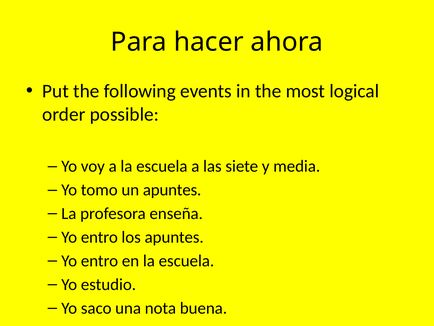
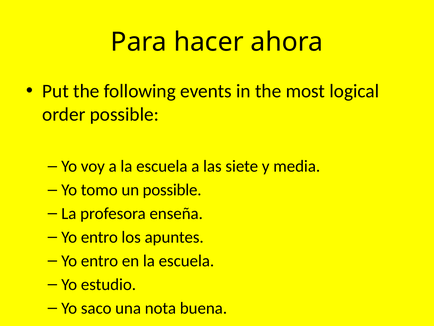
un apuntes: apuntes -> possible (172, 190)
